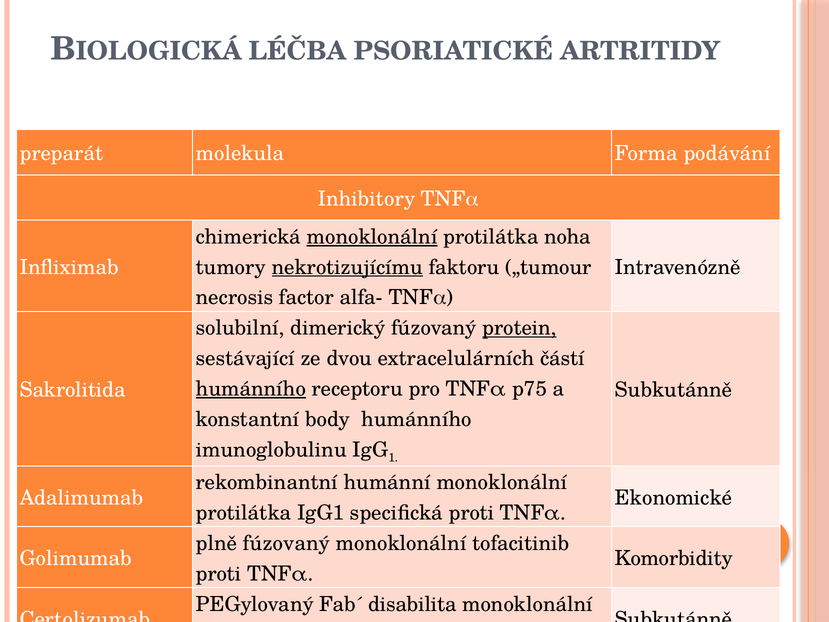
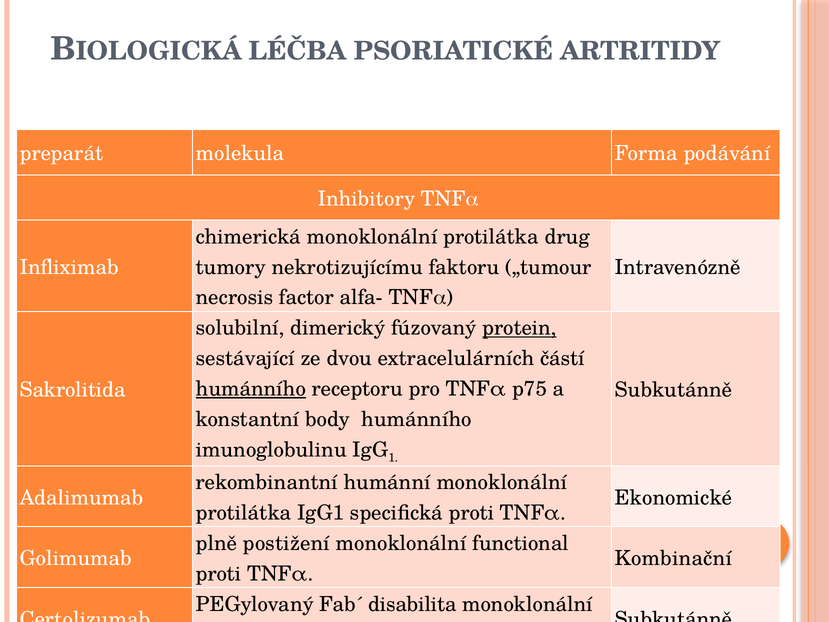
monoklonální underline: present -> none (372, 237)
noha: noha -> drug (567, 237)
nekrotizujícímu underline: present -> none (347, 267)
plně fúzovaný: fúzovaný -> postižení (286, 543)
tofacitinib: tofacitinib -> functional (521, 543)
Komorbidity: Komorbidity -> Kombinační (674, 558)
